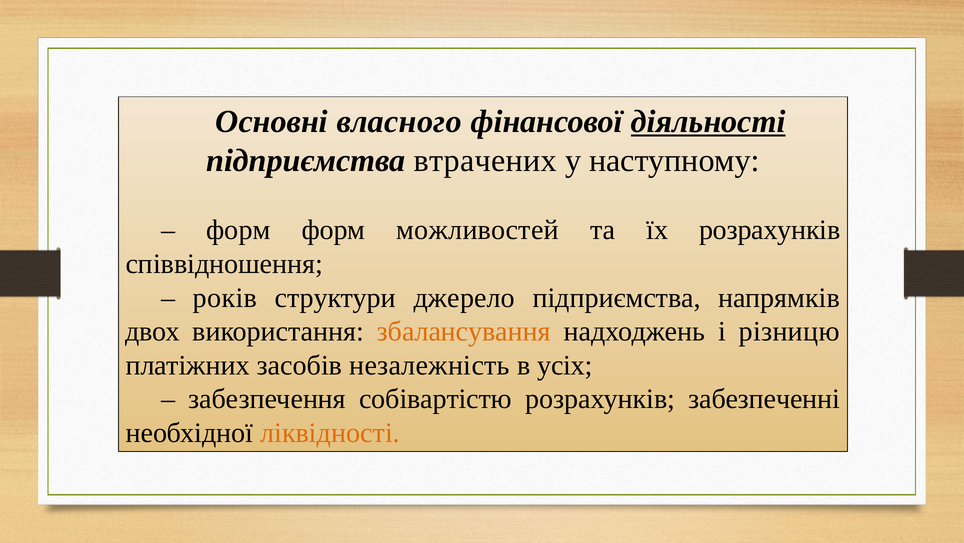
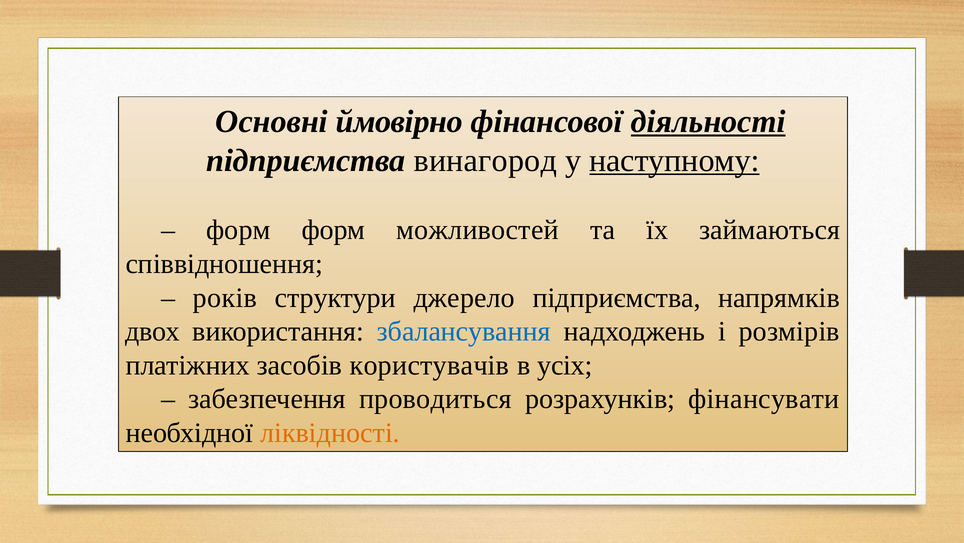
власного: власного -> ймовірно (399, 122)
втрачених: втрачених -> винагород (485, 160)
наступному underline: none -> present (674, 160)
їх розрахунків: розрахунків -> займаються (770, 230)
збалансування colour: orange -> blue (464, 331)
різницю: різницю -> розмірів (789, 331)
незалежність: незалежність -> користувачів (429, 365)
собівартістю: собівартістю -> проводиться (435, 399)
забезпеченні: забезпеченні -> фінансувати (764, 399)
